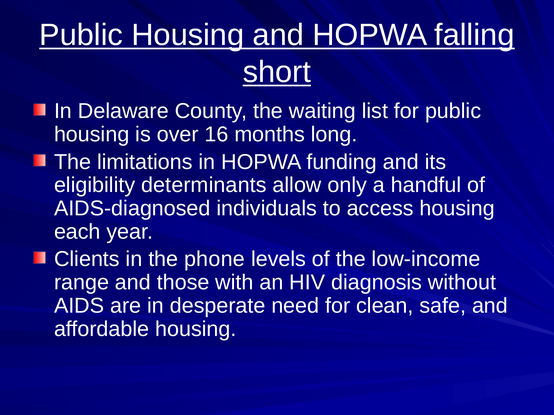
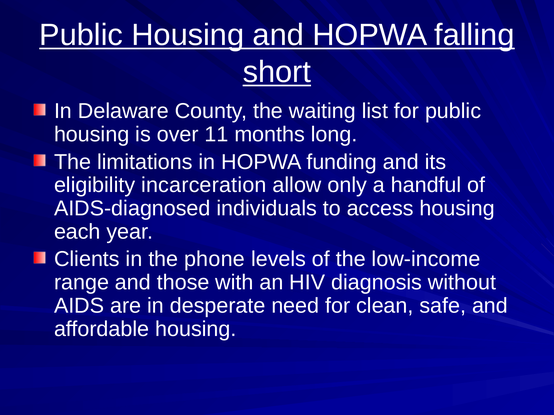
16: 16 -> 11 (216, 135)
determinants: determinants -> incarceration (204, 185)
